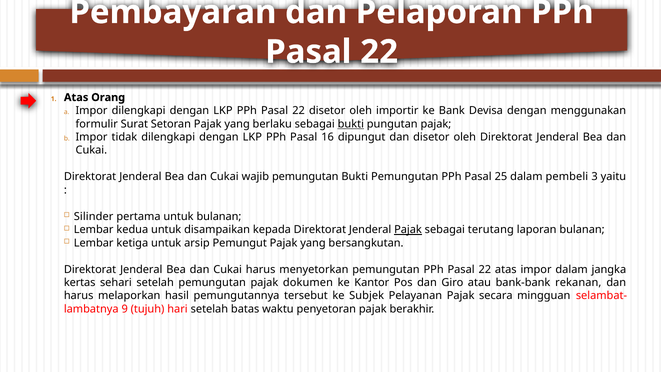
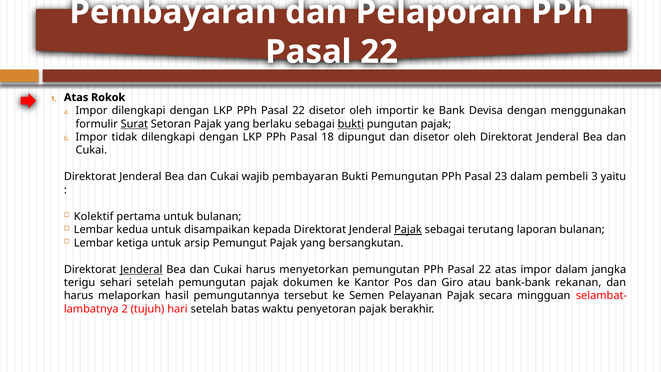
Orang: Orang -> Rokok (108, 97)
Surat underline: none -> present (134, 124)
16: 16 -> 18 (328, 137)
wajib pemungutan: pemungutan -> pembayaran (305, 177)
25: 25 -> 23 (501, 177)
Silinder: Silinder -> Kolektif (94, 216)
Jenderal underline: none -> present (141, 269)
kertas: kertas -> terigu (80, 282)
Subjek: Subjek -> Semen (367, 296)
9: 9 -> 2 (125, 309)
